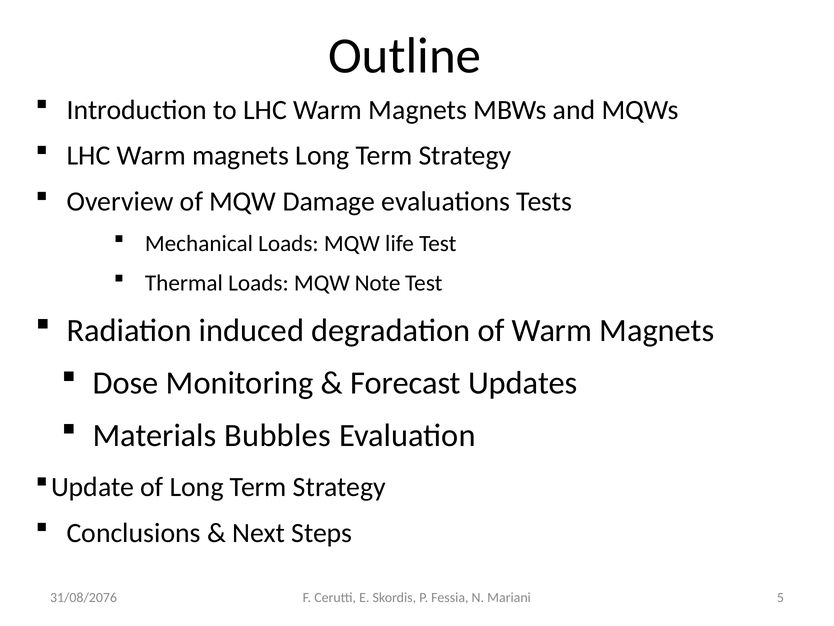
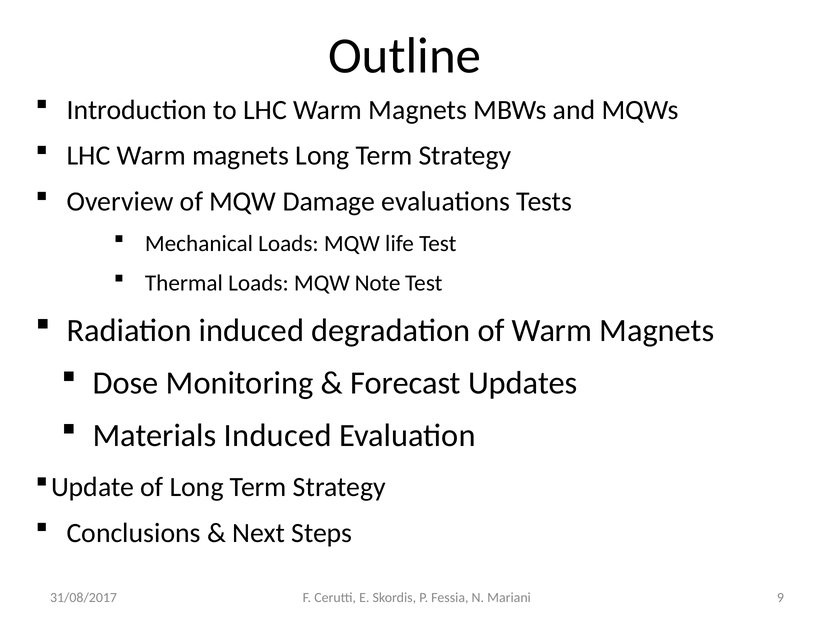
Materials Bubbles: Bubbles -> Induced (278, 435)
5: 5 -> 9 (781, 597)
31/08/2076: 31/08/2076 -> 31/08/2017 (84, 597)
